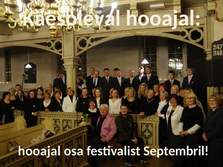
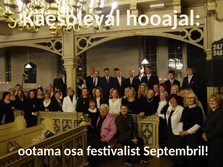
hooajal: hooajal -> ootama (39, 151)
